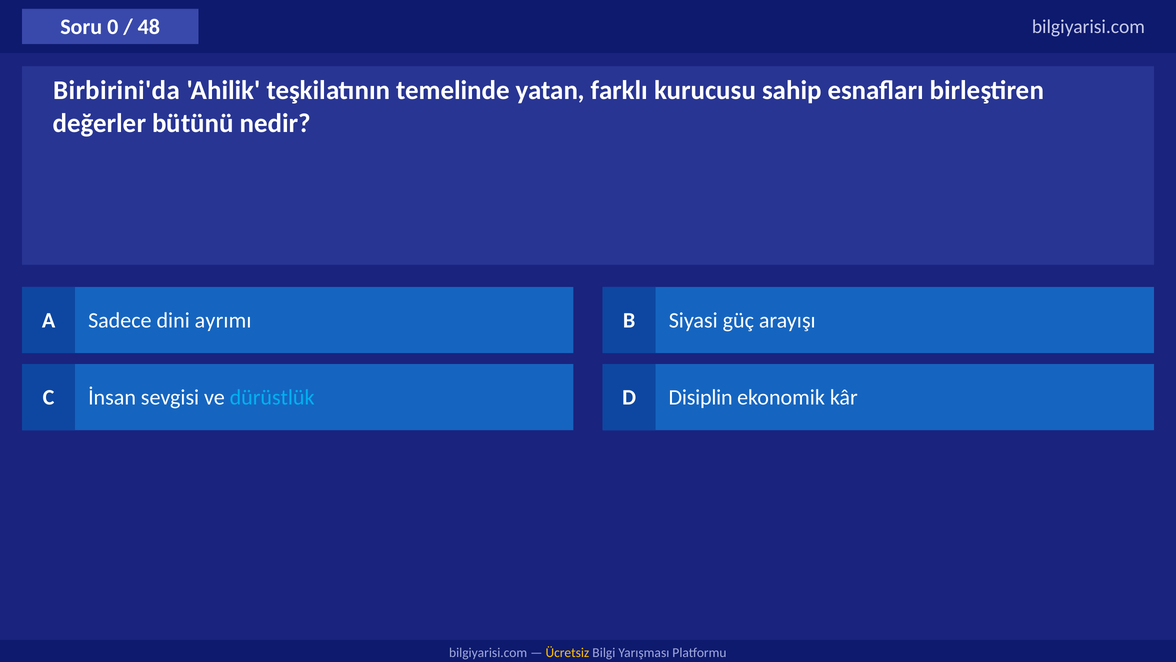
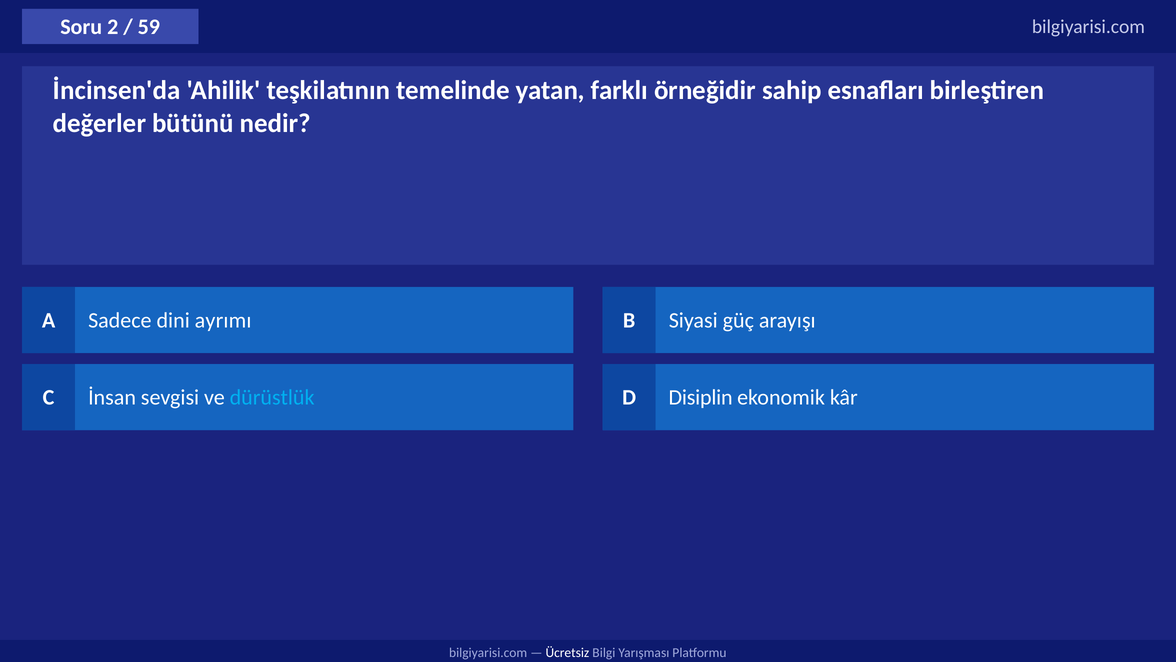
0: 0 -> 2 (113, 27)
48: 48 -> 59 (149, 27)
Birbirini'da: Birbirini'da -> İncinsen'da (117, 91)
kurucusu: kurucusu -> örneğidir (705, 91)
Ücretsiz colour: yellow -> white (567, 652)
